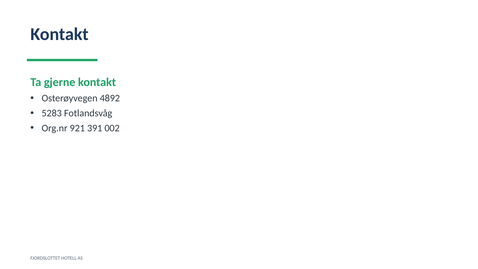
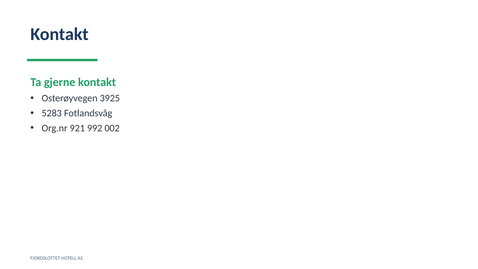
4892: 4892 -> 3925 (110, 98)
391: 391 -> 992 (95, 128)
